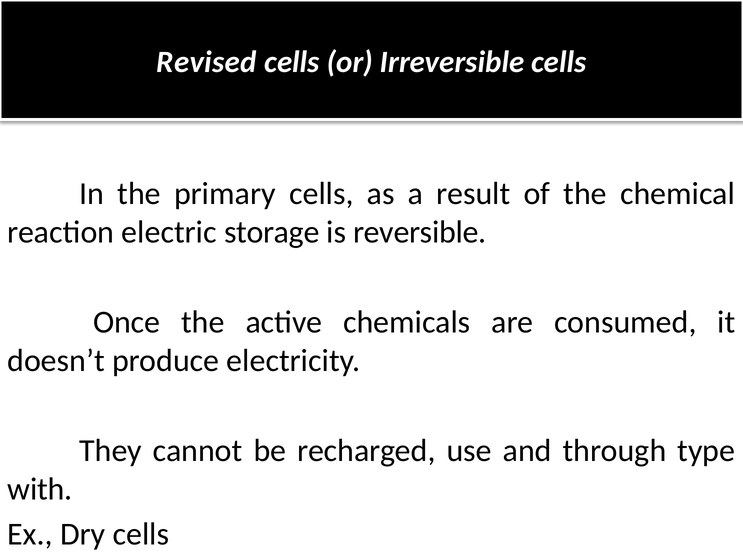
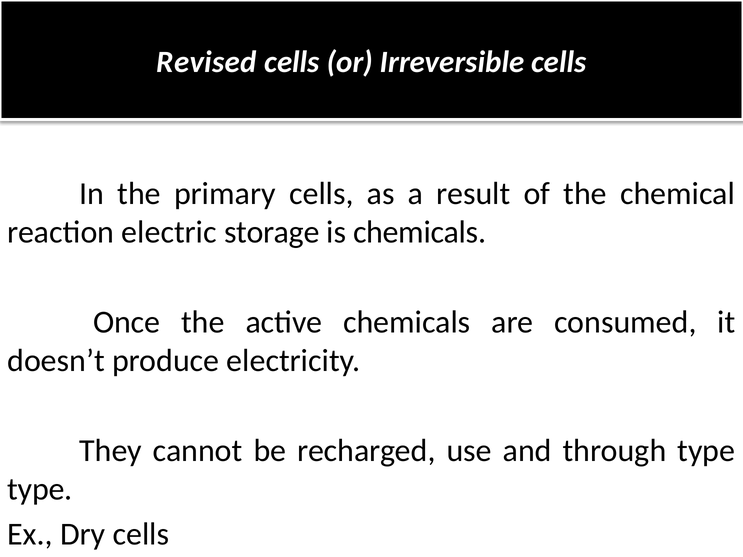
is reversible: reversible -> chemicals (420, 232)
with: with -> type (40, 489)
